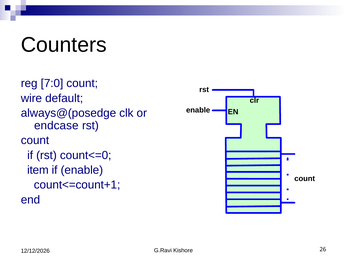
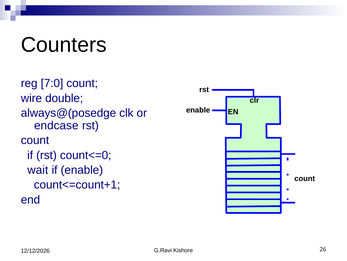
default: default -> double (64, 98)
item: item -> wait (38, 170)
